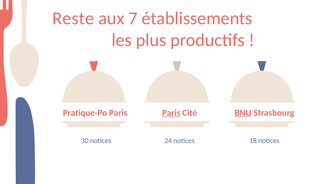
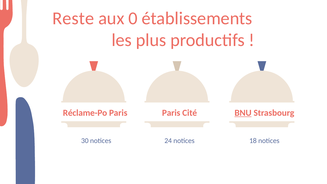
7: 7 -> 0 (133, 18)
Pratique-Po: Pratique-Po -> Réclame-Po (85, 113)
Paris underline: present -> none (171, 113)
